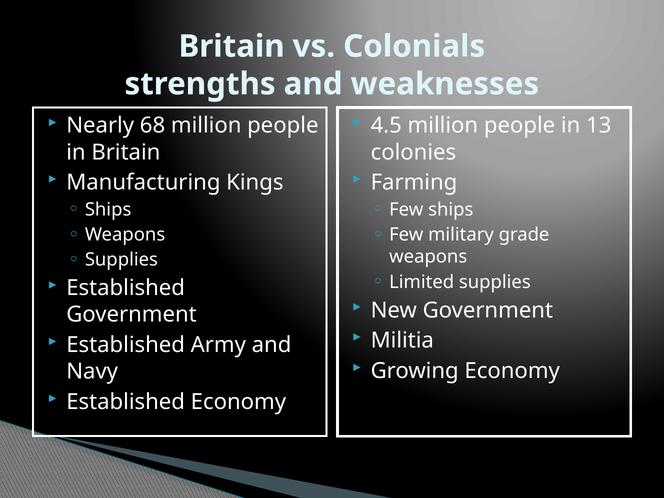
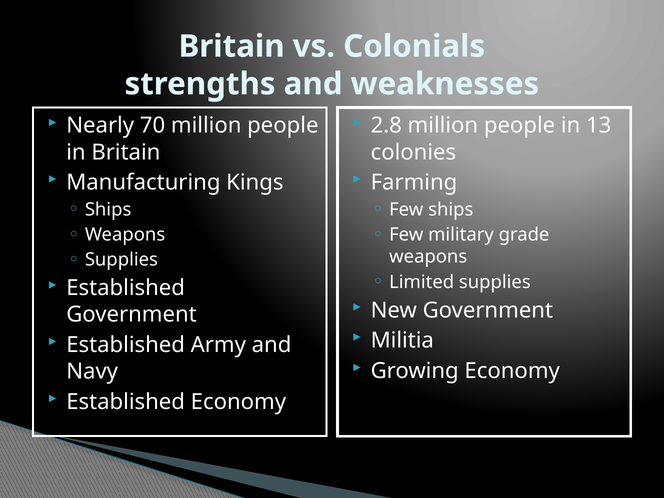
68: 68 -> 70 (153, 126)
4.5: 4.5 -> 2.8 (386, 126)
